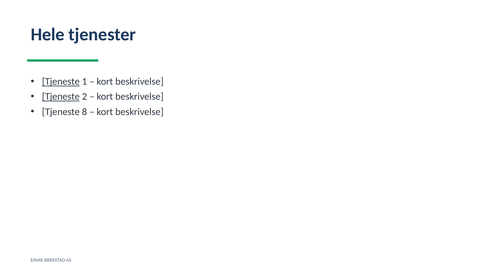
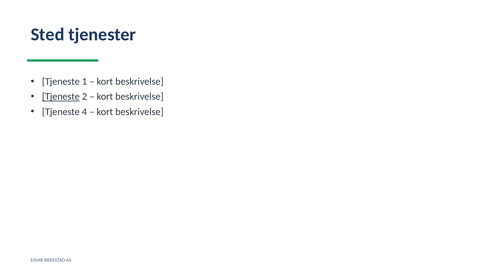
Hele: Hele -> Sted (48, 34)
Tjeneste underline: present -> none (61, 82)
8: 8 -> 4 (85, 112)
